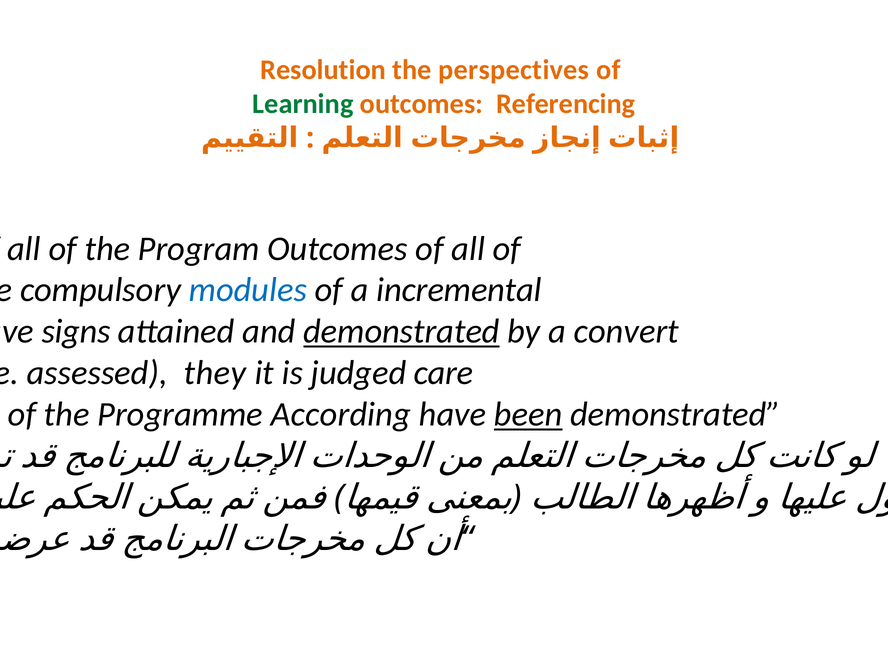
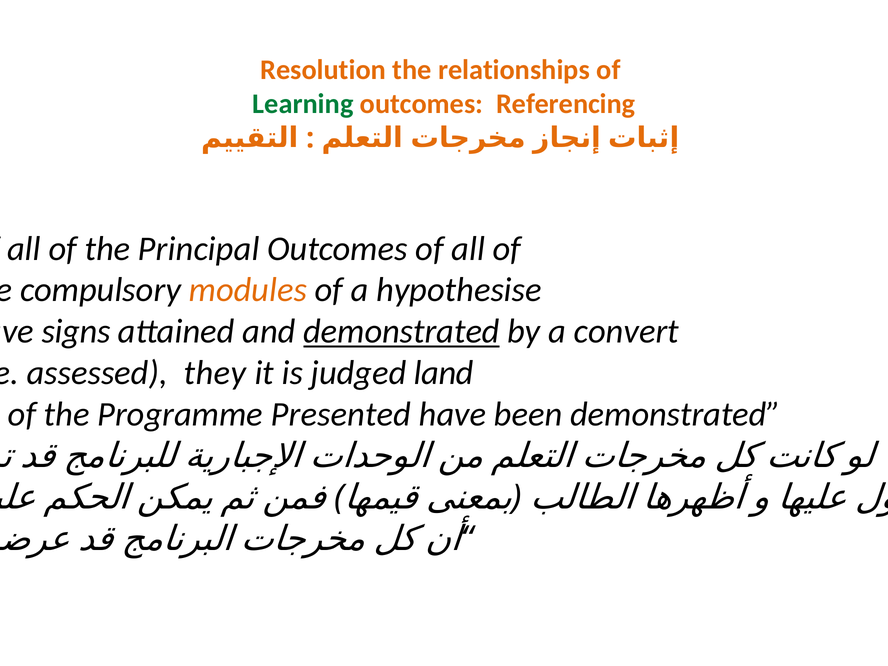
perspectives: perspectives -> relationships (514, 70)
Program: Program -> Principal (199, 249)
modules colour: blue -> orange (248, 290)
incremental: incremental -> hypothesise (459, 290)
care: care -> land (444, 373)
According: According -> Presented (341, 414)
been underline: present -> none (528, 414)
